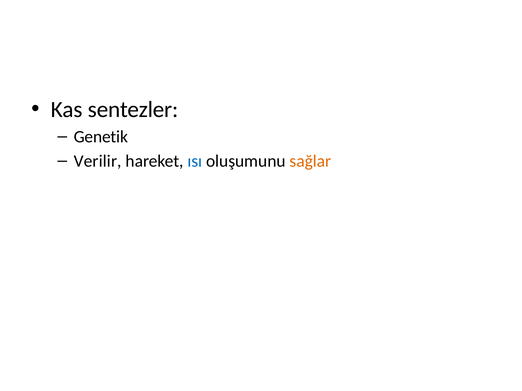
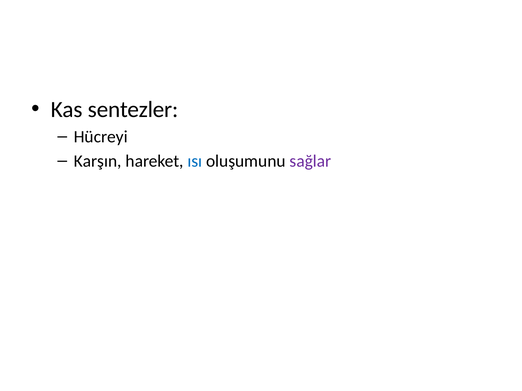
Genetik: Genetik -> Hücreyi (101, 137)
Verilir: Verilir -> Karşın (98, 161)
sağlar colour: orange -> purple (310, 161)
